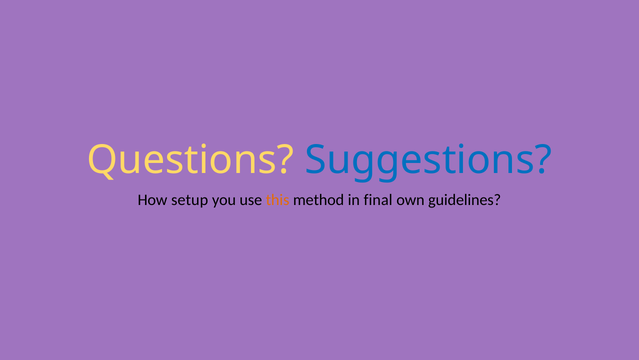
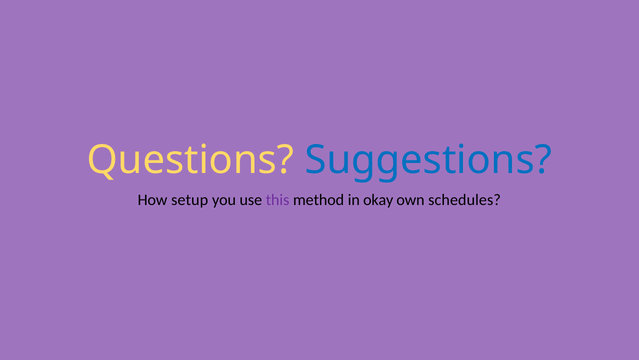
this colour: orange -> purple (278, 200)
final: final -> okay (378, 200)
guidelines: guidelines -> schedules (465, 200)
